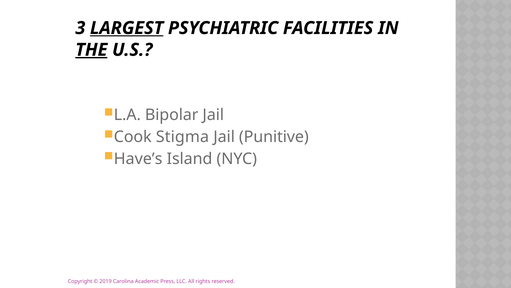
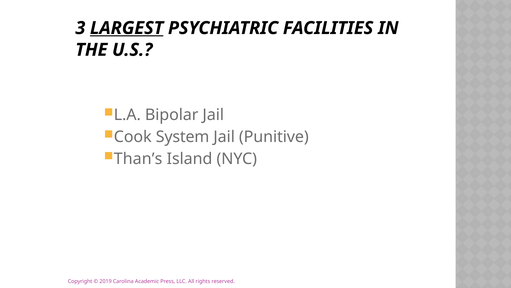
THE underline: present -> none (91, 50)
Stigma: Stigma -> System (183, 137)
Have’s: Have’s -> Than’s (138, 158)
